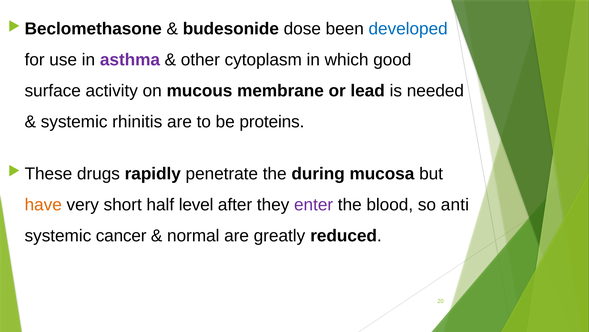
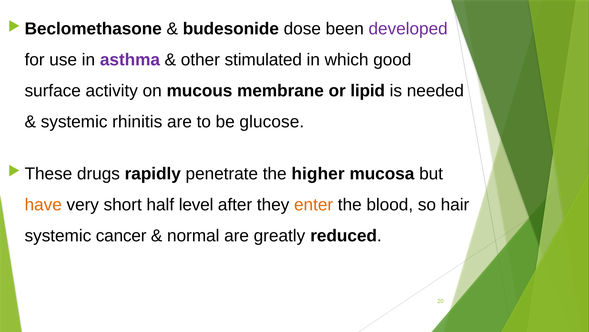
developed colour: blue -> purple (408, 29)
cytoplasm: cytoplasm -> stimulated (263, 60)
lead: lead -> lipid (368, 91)
proteins: proteins -> glucose (272, 121)
during: during -> higher (318, 173)
enter colour: purple -> orange (314, 204)
anti: anti -> hair (455, 204)
